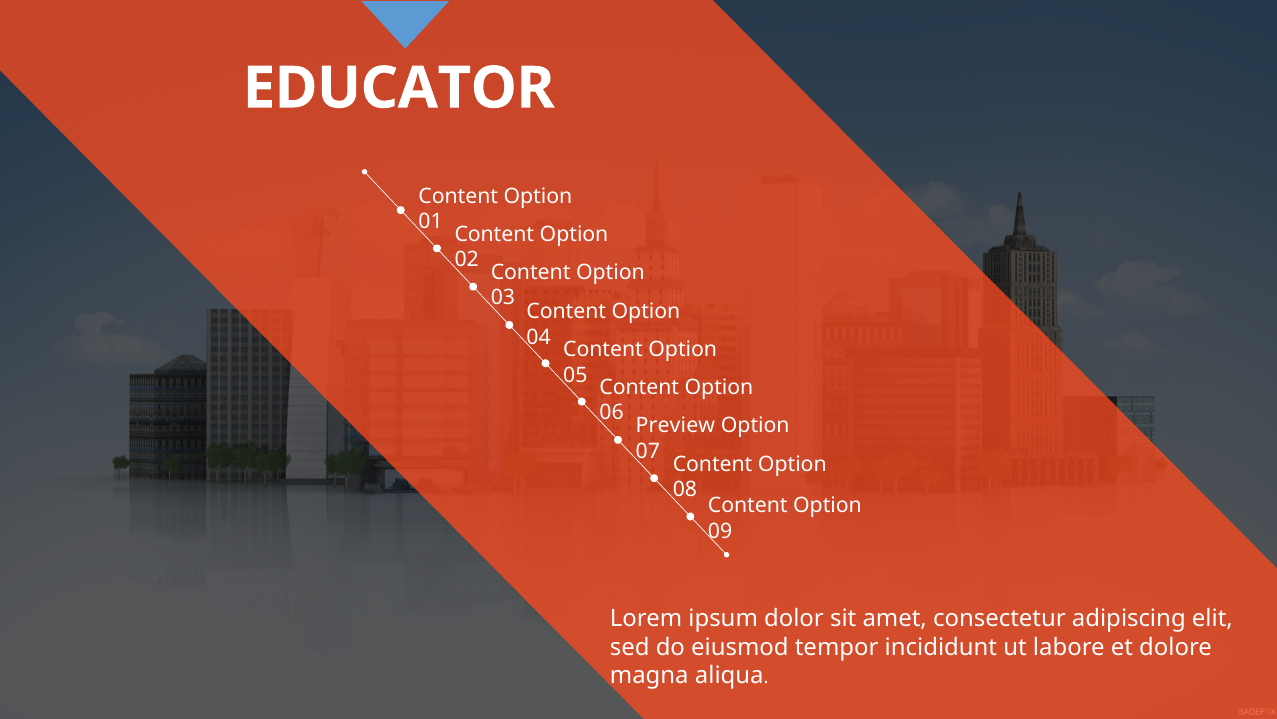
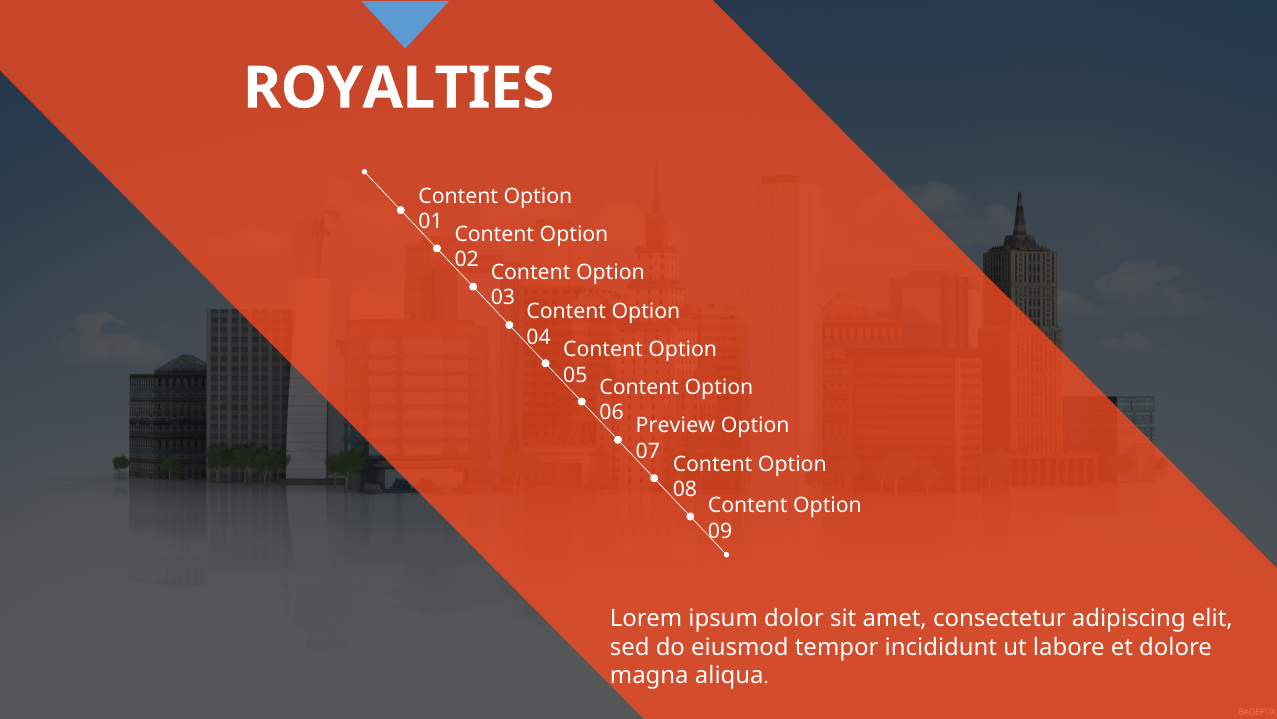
EDUCATOR: EDUCATOR -> ROYALTIES (399, 88)
